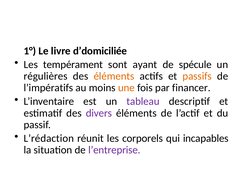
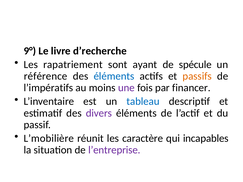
1°: 1° -> 9° (30, 51)
d’domiciliée: d’domiciliée -> d’recherche (100, 51)
tempérament: tempérament -> rapatriement (73, 65)
régulières: régulières -> référence (46, 76)
éléments colour: orange -> blue (114, 76)
une colour: orange -> purple (126, 88)
tableau colour: purple -> blue (143, 102)
L’rédaction: L’rédaction -> L’mobilière (49, 139)
corporels: corporels -> caractère (143, 139)
